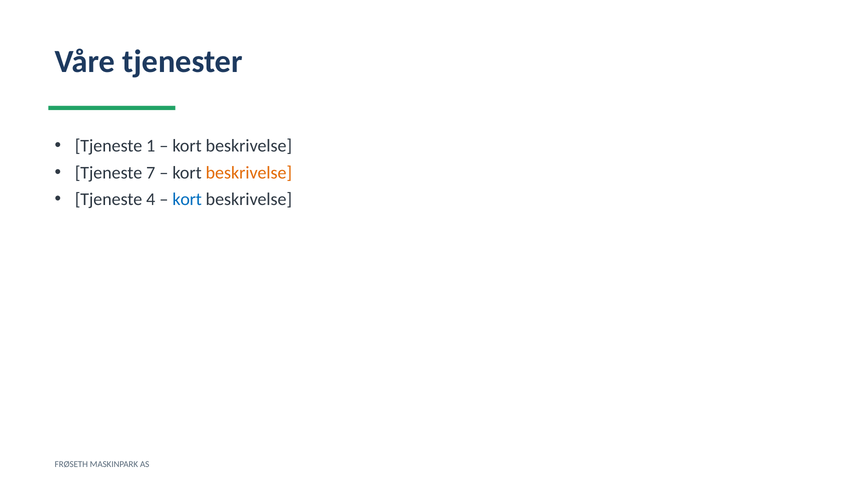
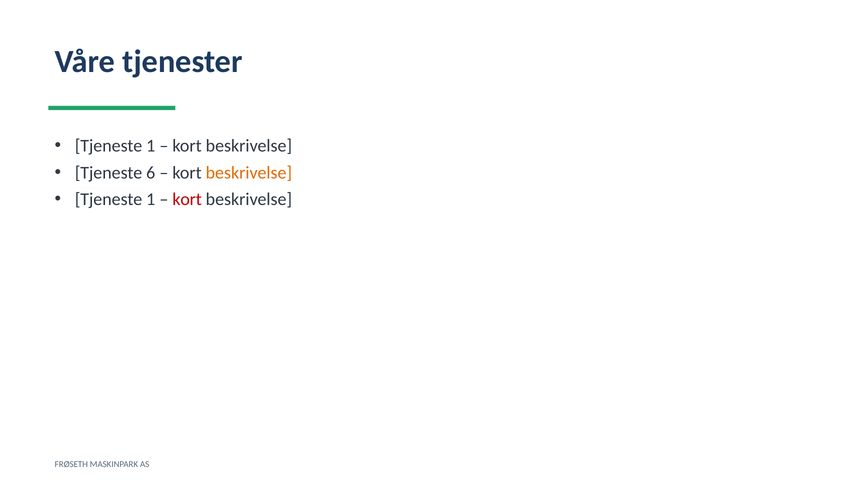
7: 7 -> 6 (151, 173)
4: 4 -> 1 (151, 199)
kort colour: blue -> red (187, 199)
